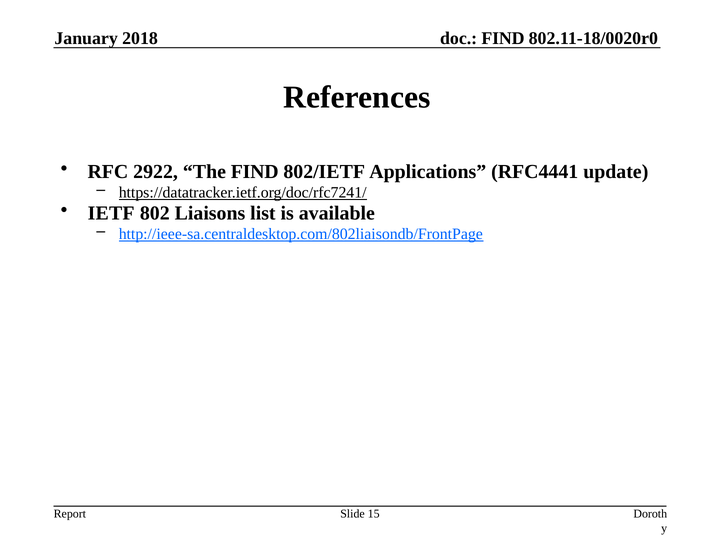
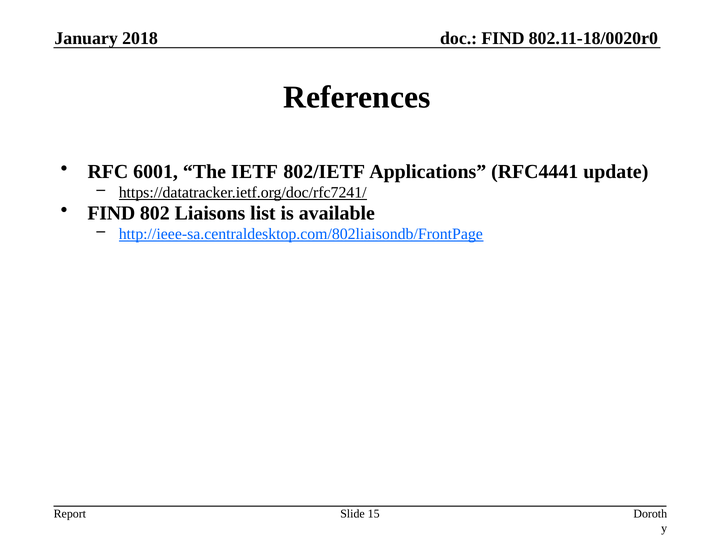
2922: 2922 -> 6001 (156, 172)
The FIND: FIND -> IETF (255, 172)
IETF: IETF -> FIND (111, 213)
